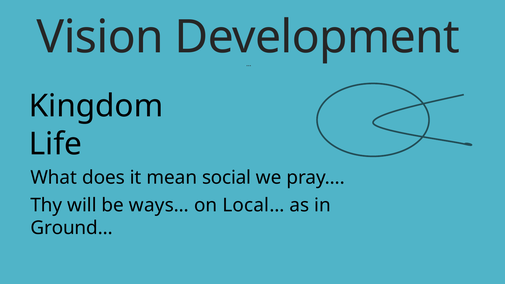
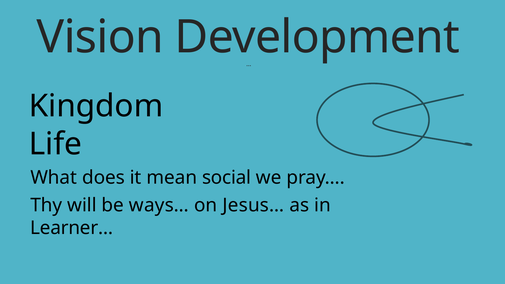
Local…: Local… -> Jesus… (253, 205)
Ground…: Ground… -> Learner… (72, 228)
